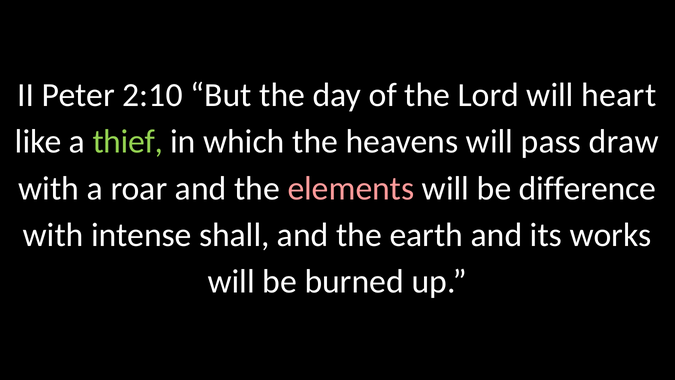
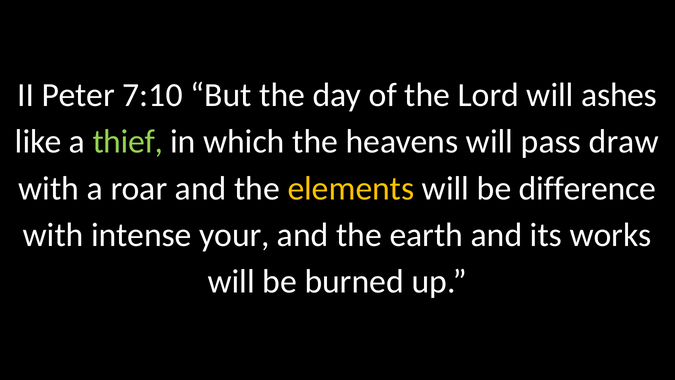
2:10: 2:10 -> 7:10 (153, 95)
heart: heart -> ashes (619, 95)
elements colour: pink -> yellow (351, 188)
shall: shall -> your (234, 235)
